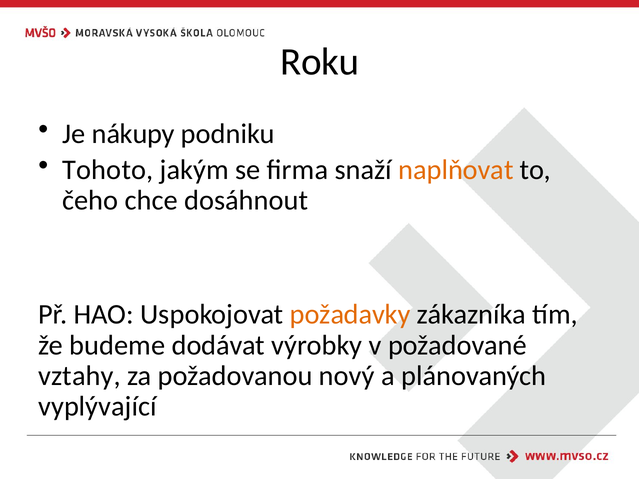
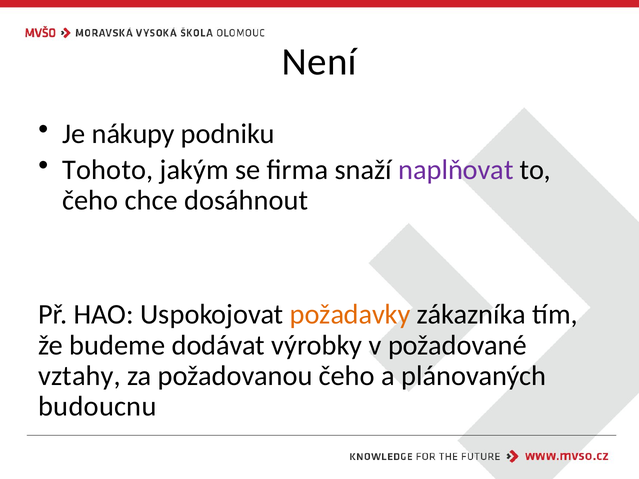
Roku: Roku -> Není (319, 62)
naplňovat colour: orange -> purple (456, 170)
požadovanou nový: nový -> čeho (347, 376)
vyplývající: vyplývající -> budoucnu (97, 407)
